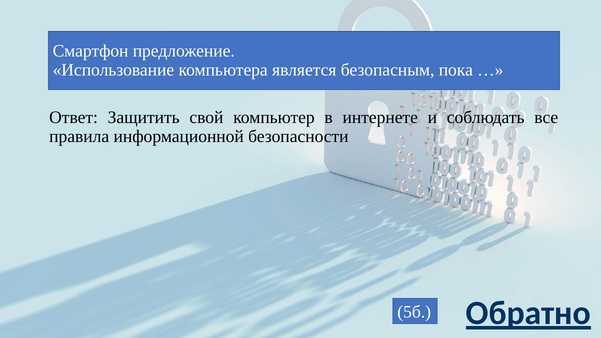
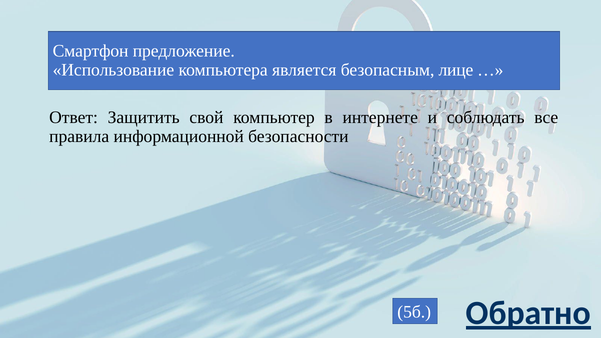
пока: пока -> лице (456, 70)
